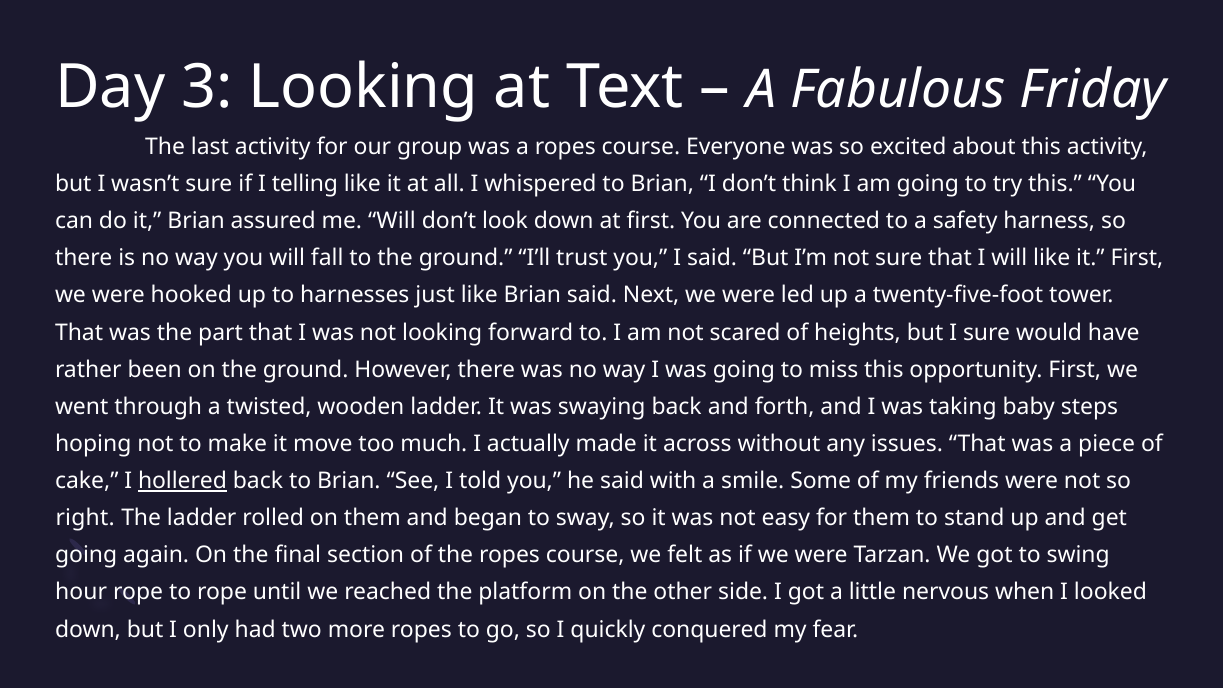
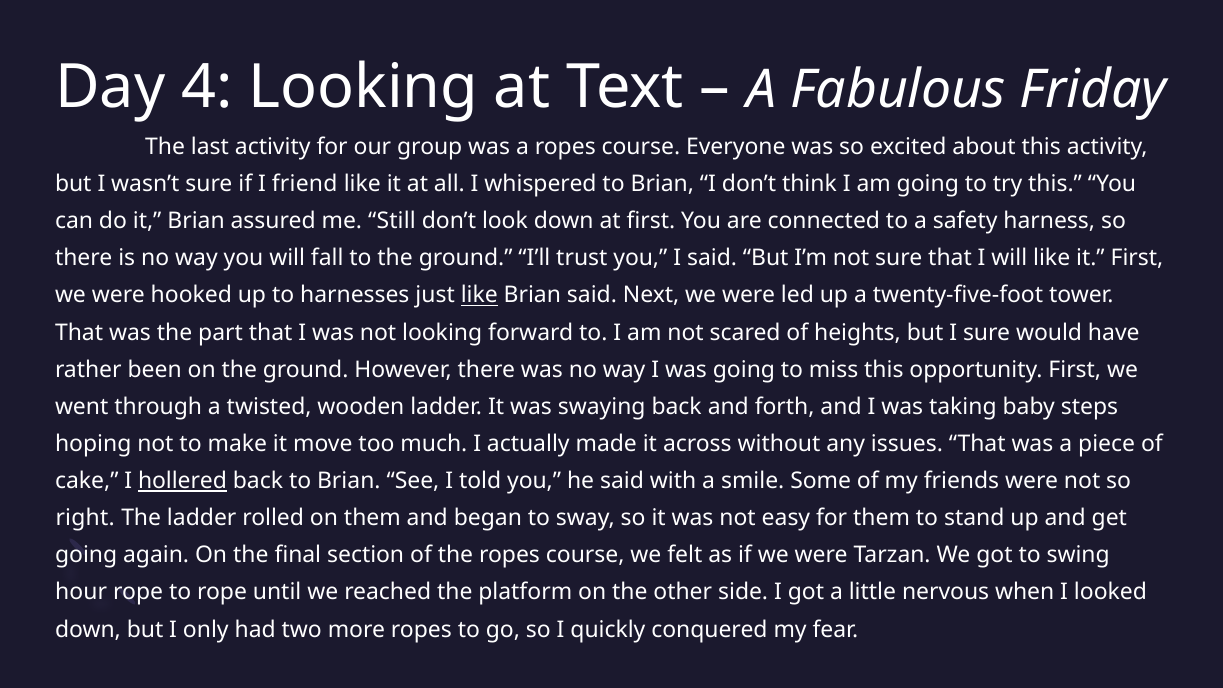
3: 3 -> 4 (207, 88)
telling: telling -> friend (305, 184)
me Will: Will -> Still (392, 221)
like underline: none -> present (479, 295)
